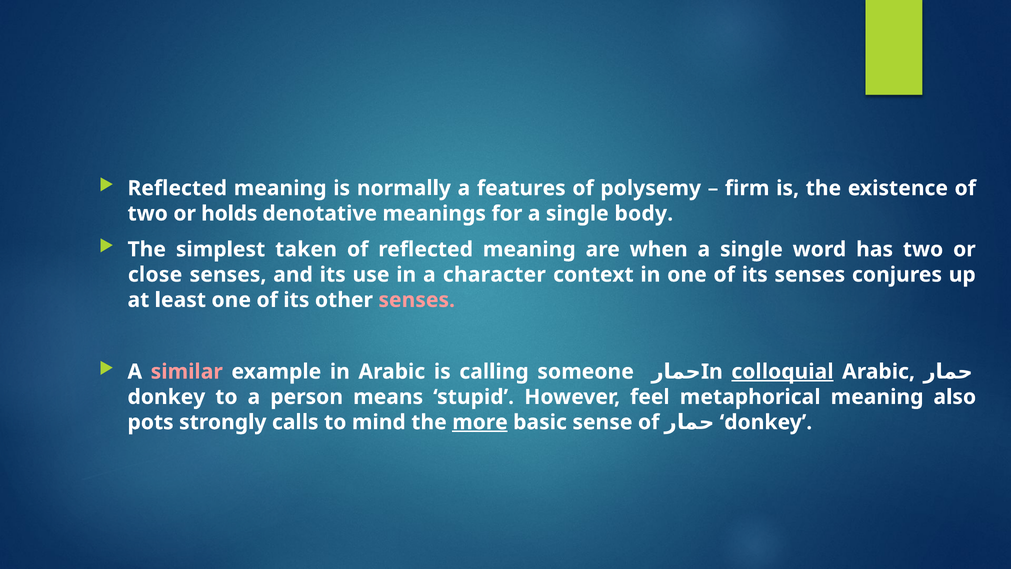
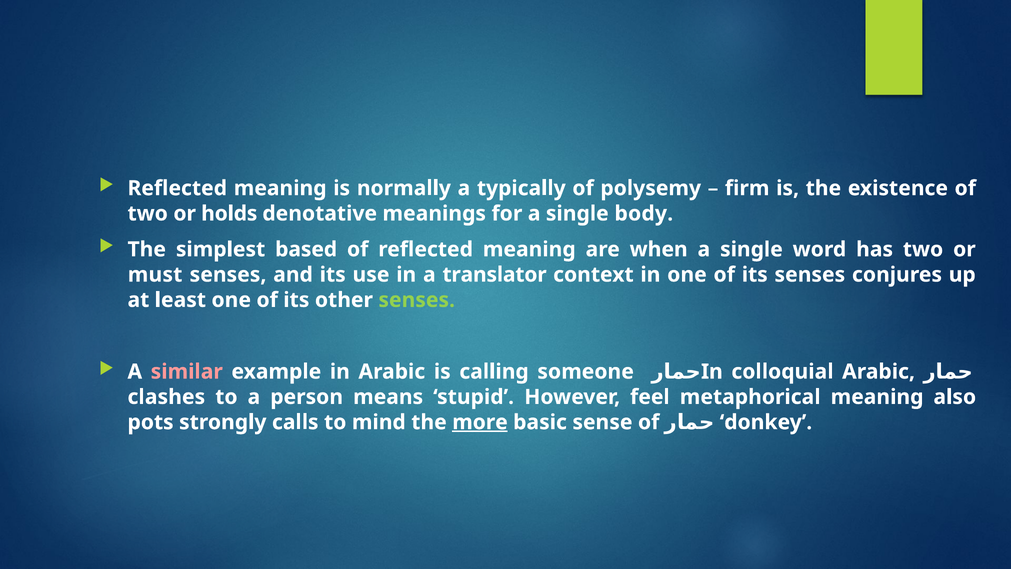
features: features -> typically (521, 188)
taken: taken -> based (306, 249)
close: close -> must (155, 275)
character: character -> translator (495, 275)
senses colour: pink -> light green (417, 300)
colloquial underline: present -> none (782, 371)
donkey: donkey -> clashes (166, 397)
